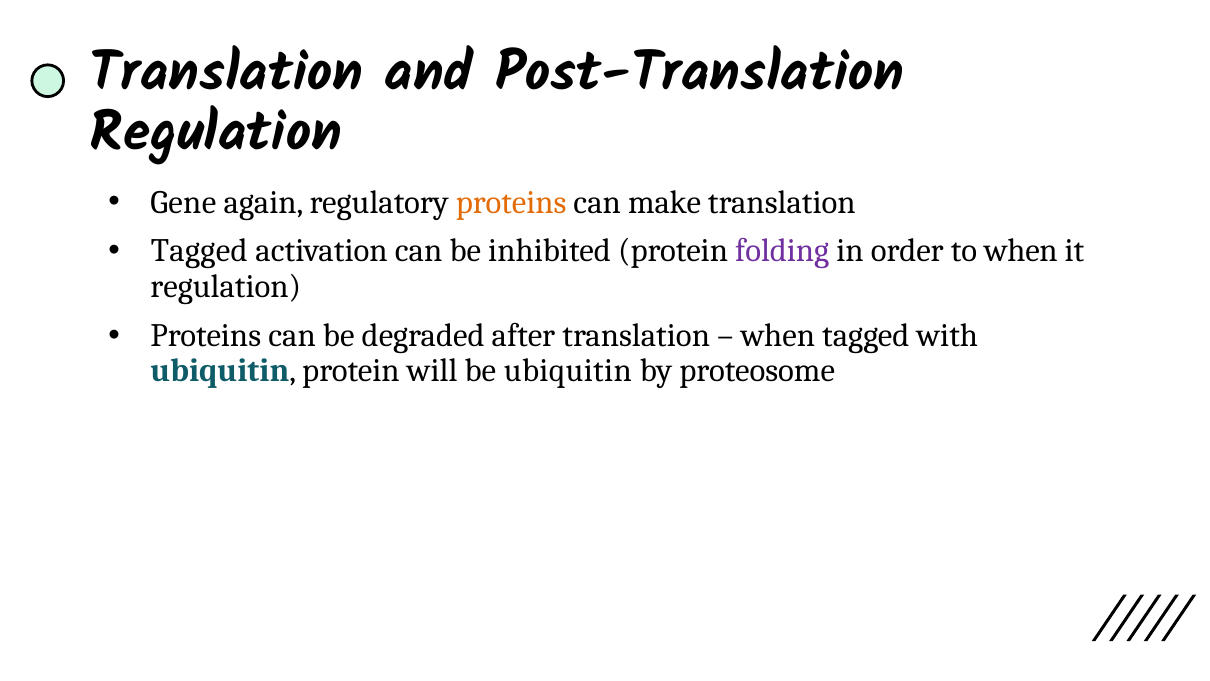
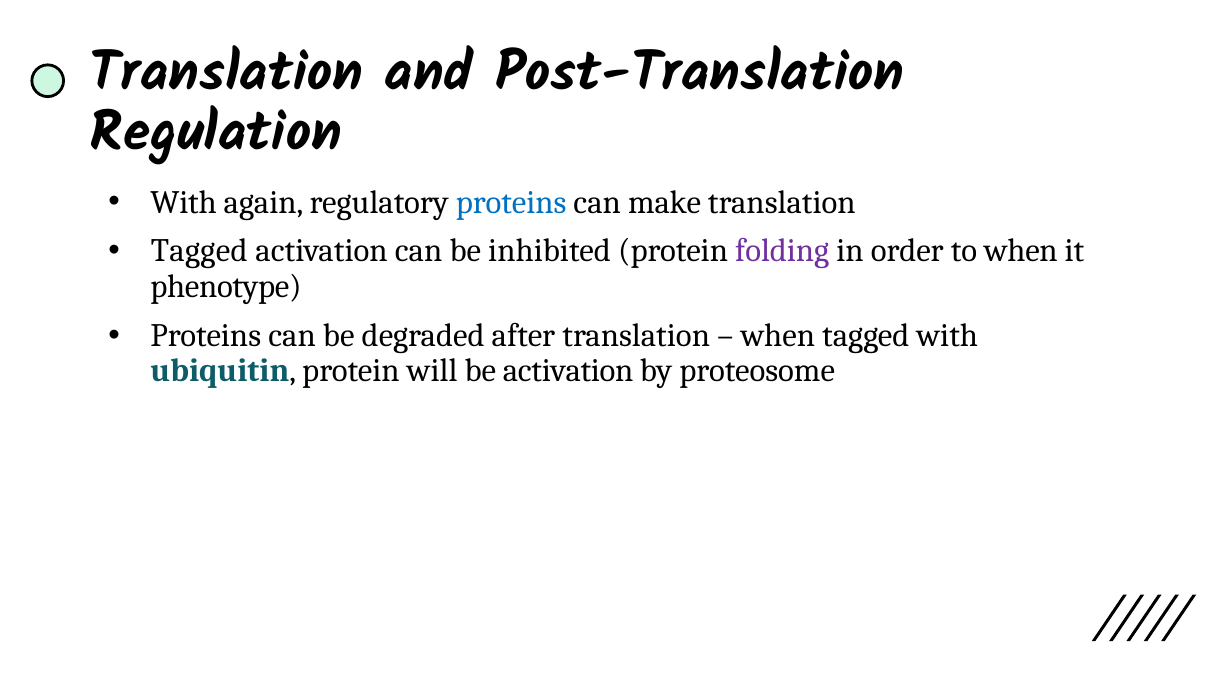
Gene: Gene -> With (184, 202)
proteins colour: orange -> blue (511, 202)
regulation: regulation -> phenotype (226, 287)
be ubiquitin: ubiquitin -> activation (568, 371)
